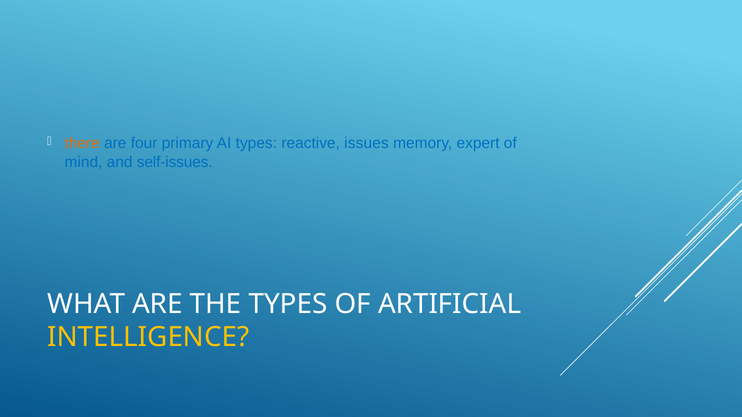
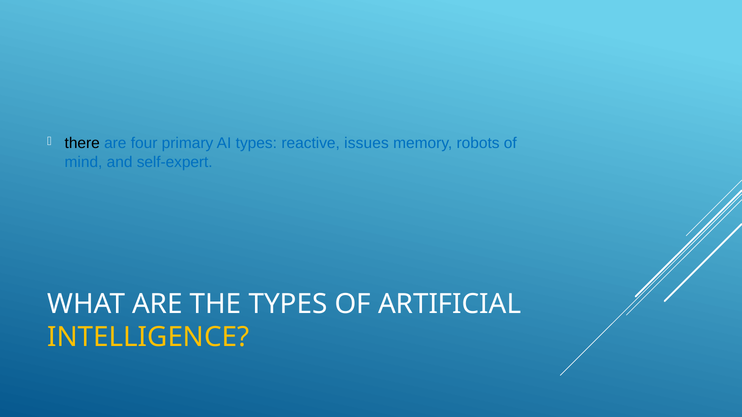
there colour: orange -> black (82, 144)
expert: expert -> robots (478, 144)
self-issues: self-issues -> self-expert (175, 162)
